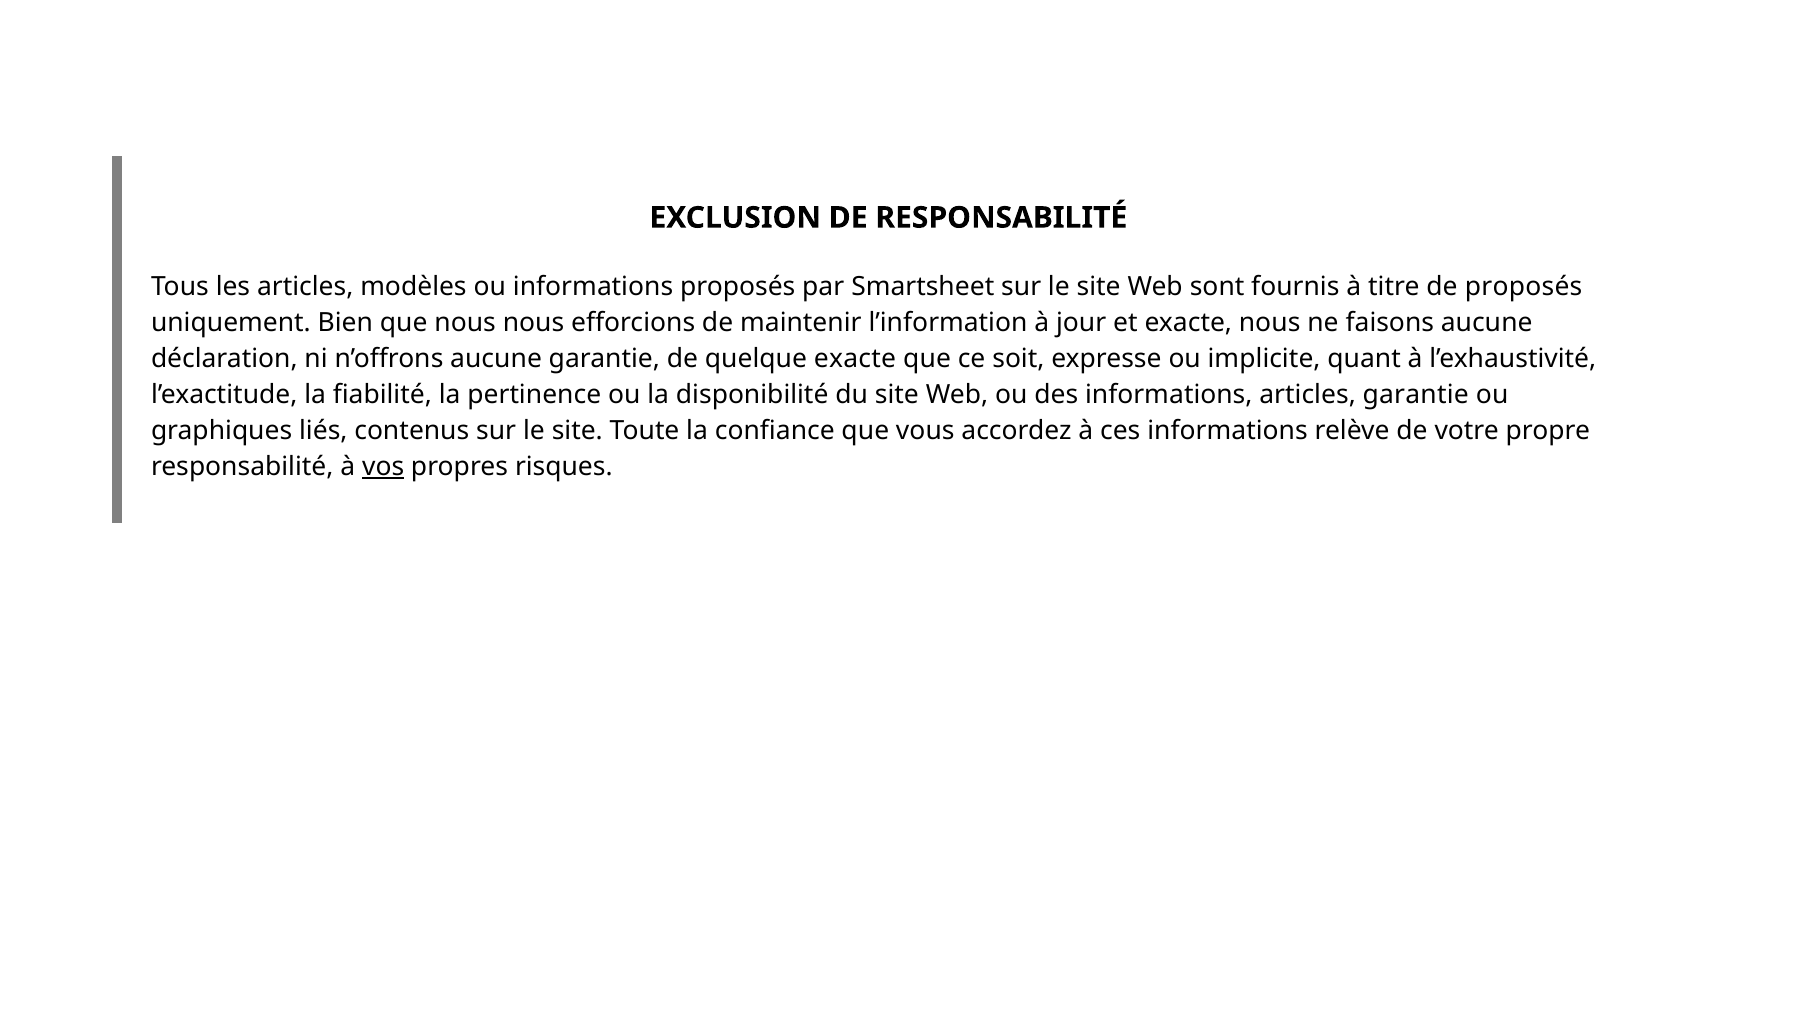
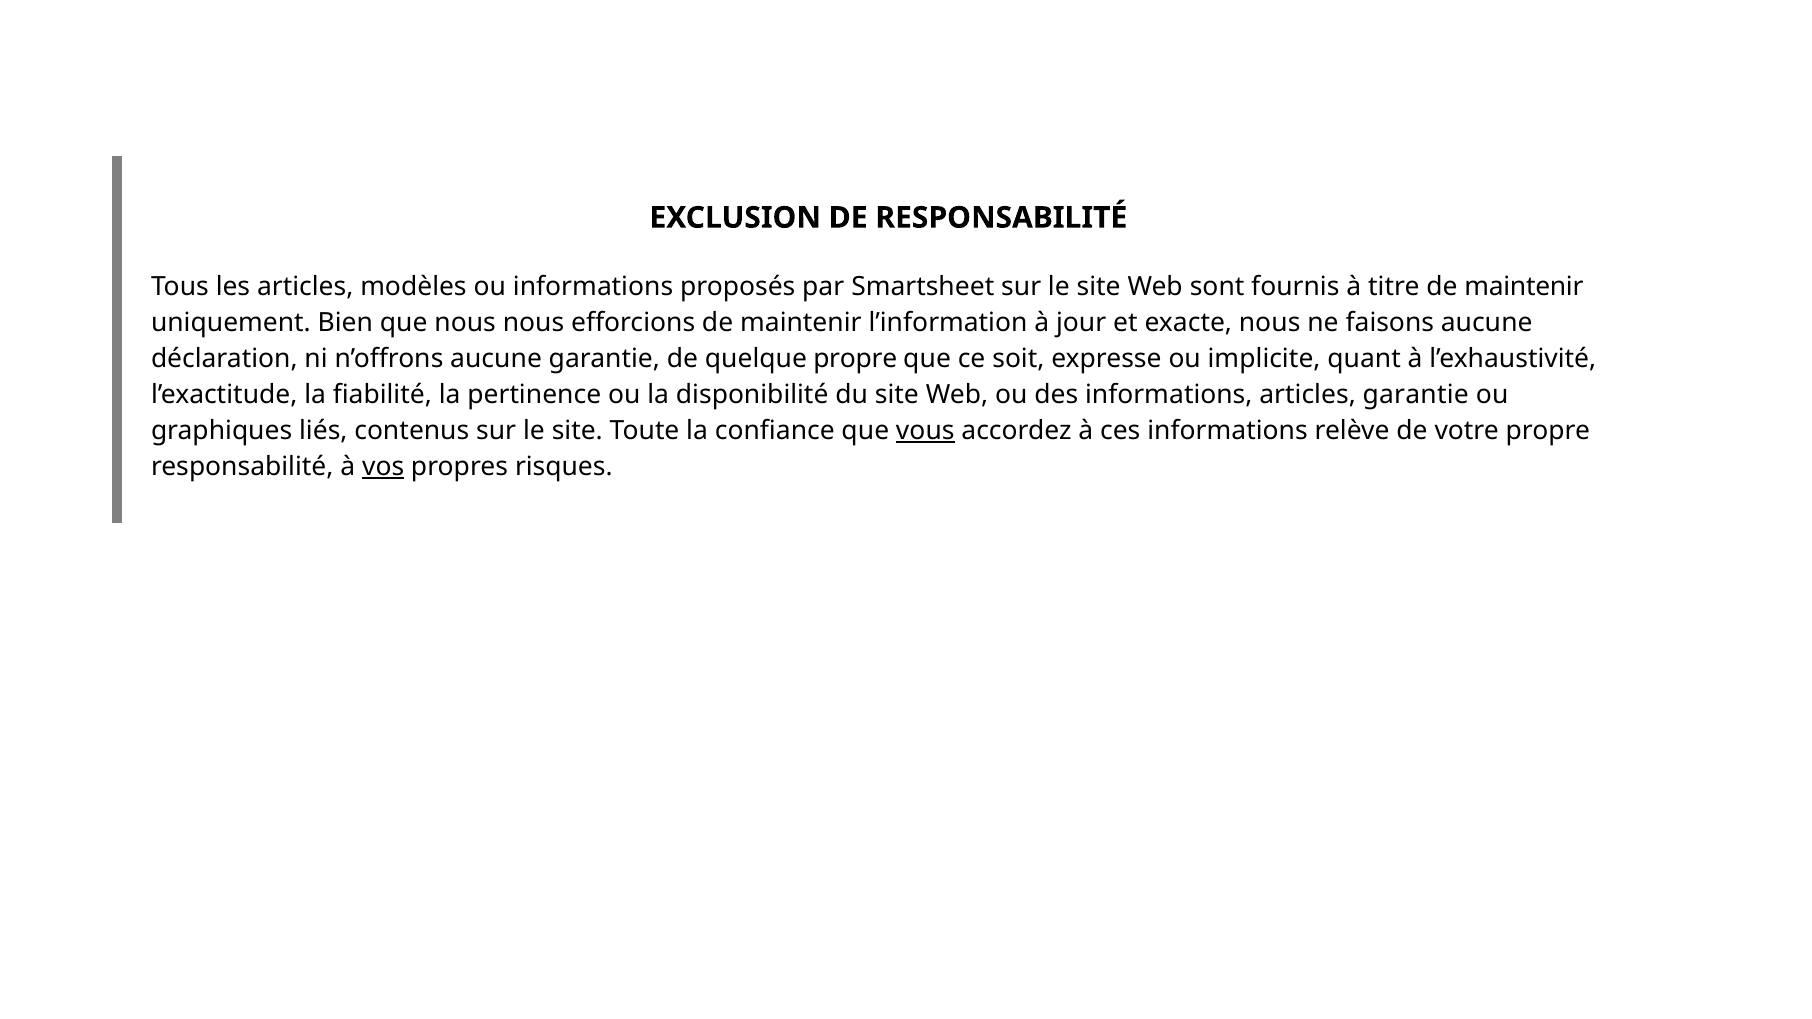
titre de proposés: proposés -> maintenir (1524, 287)
quelque exacte: exacte -> propre (855, 359)
vous underline: none -> present (925, 431)
